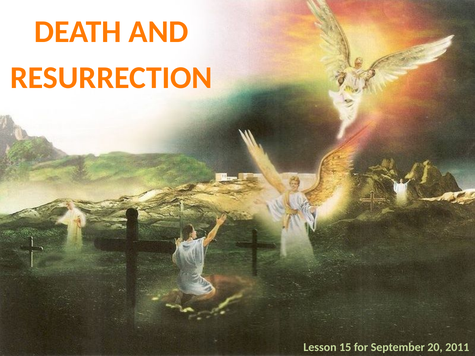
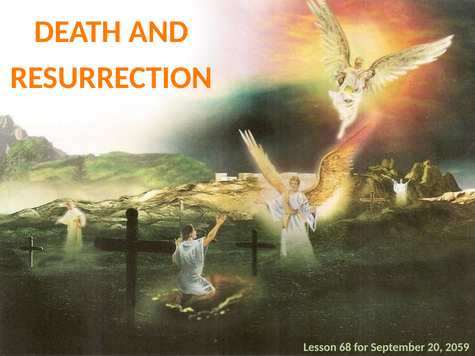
15: 15 -> 68 (345, 347)
2011: 2011 -> 2059 (457, 347)
